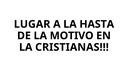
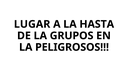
MOTIVO: MOTIVO -> GRUPOS (72, 36)
CRISTIANAS: CRISTIANAS -> PELIGROSOS (72, 47)
